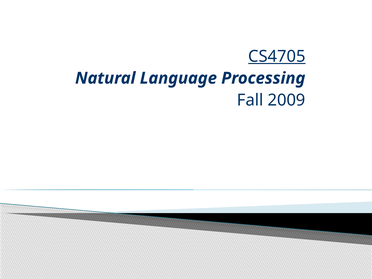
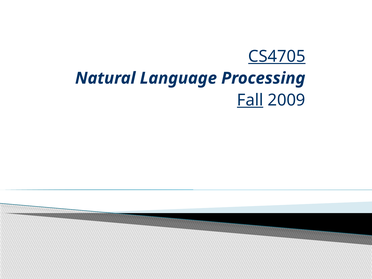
Fall underline: none -> present (250, 100)
